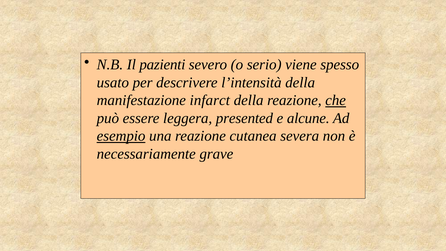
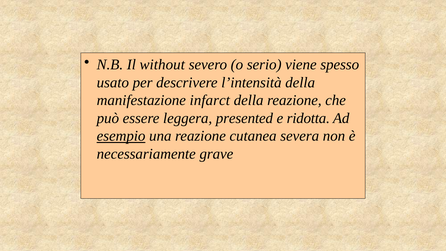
pazienti: pazienti -> without (162, 65)
che underline: present -> none (336, 100)
alcune: alcune -> ridotta (308, 118)
